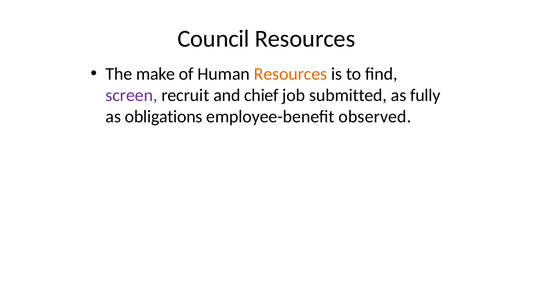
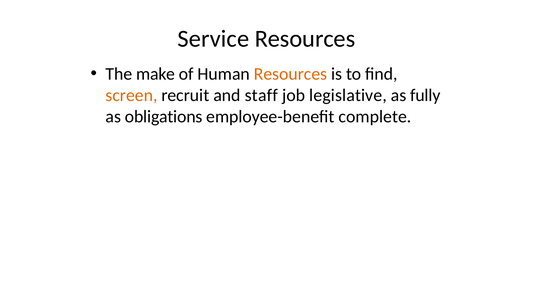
Council: Council -> Service (213, 39)
screen colour: purple -> orange (132, 95)
chief: chief -> staff (261, 95)
submitted: submitted -> legislative (348, 95)
observed: observed -> complete (375, 117)
